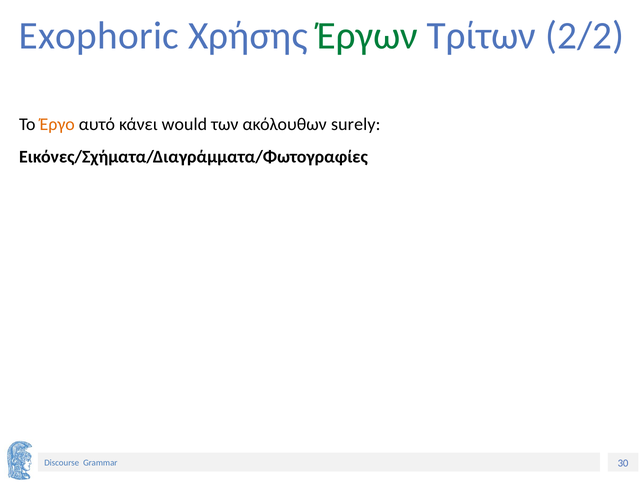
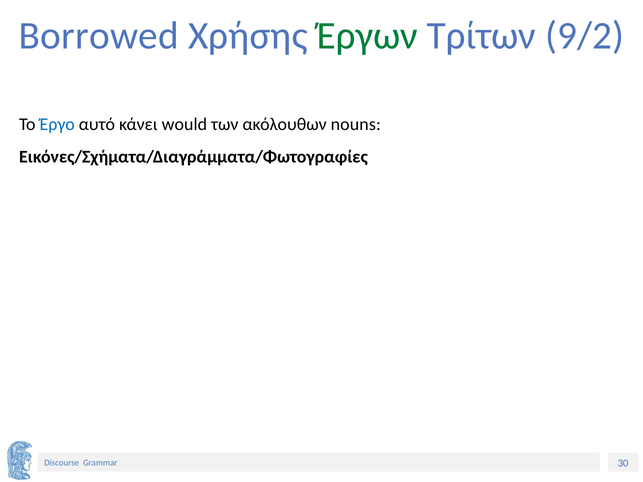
Exophoric: Exophoric -> Borrowed (99, 36)
2/2: 2/2 -> 9/2 (585, 36)
Έργο colour: orange -> blue (57, 125)
surely: surely -> nouns (356, 125)
